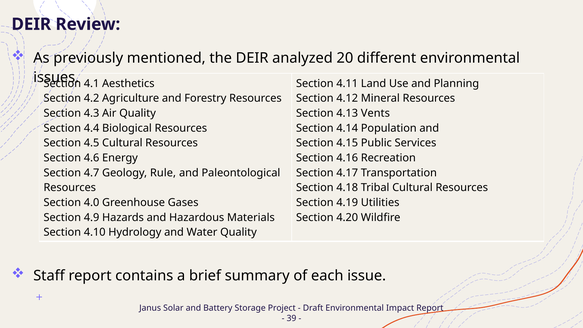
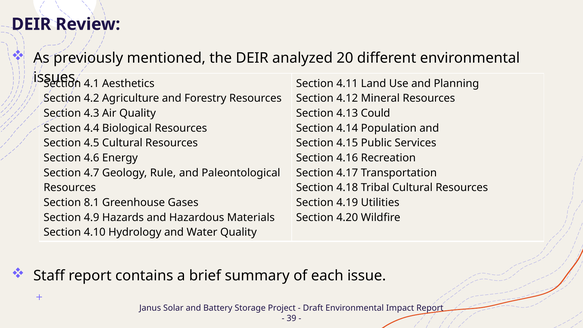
Vents: Vents -> Could (376, 113)
4.0: 4.0 -> 8.1 (92, 202)
